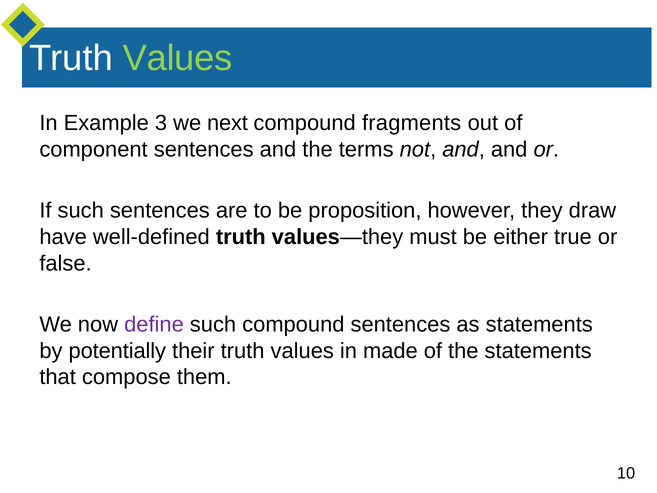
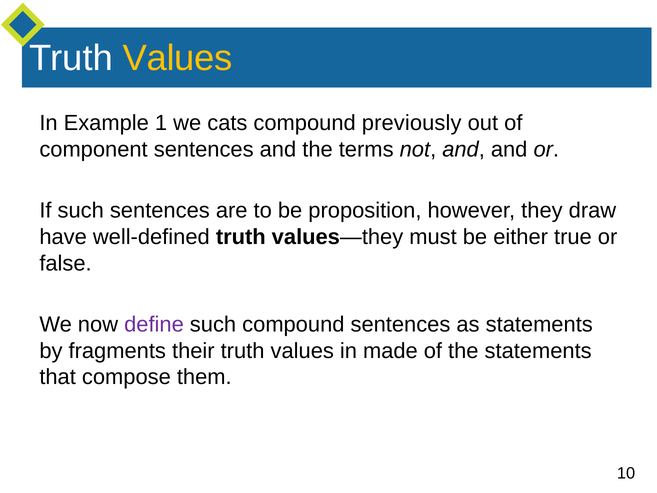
Values colour: light green -> yellow (178, 58)
3: 3 -> 1 (161, 123)
next: next -> cats (227, 123)
fragments: fragments -> previously (412, 123)
potentially: potentially -> fragments (117, 351)
